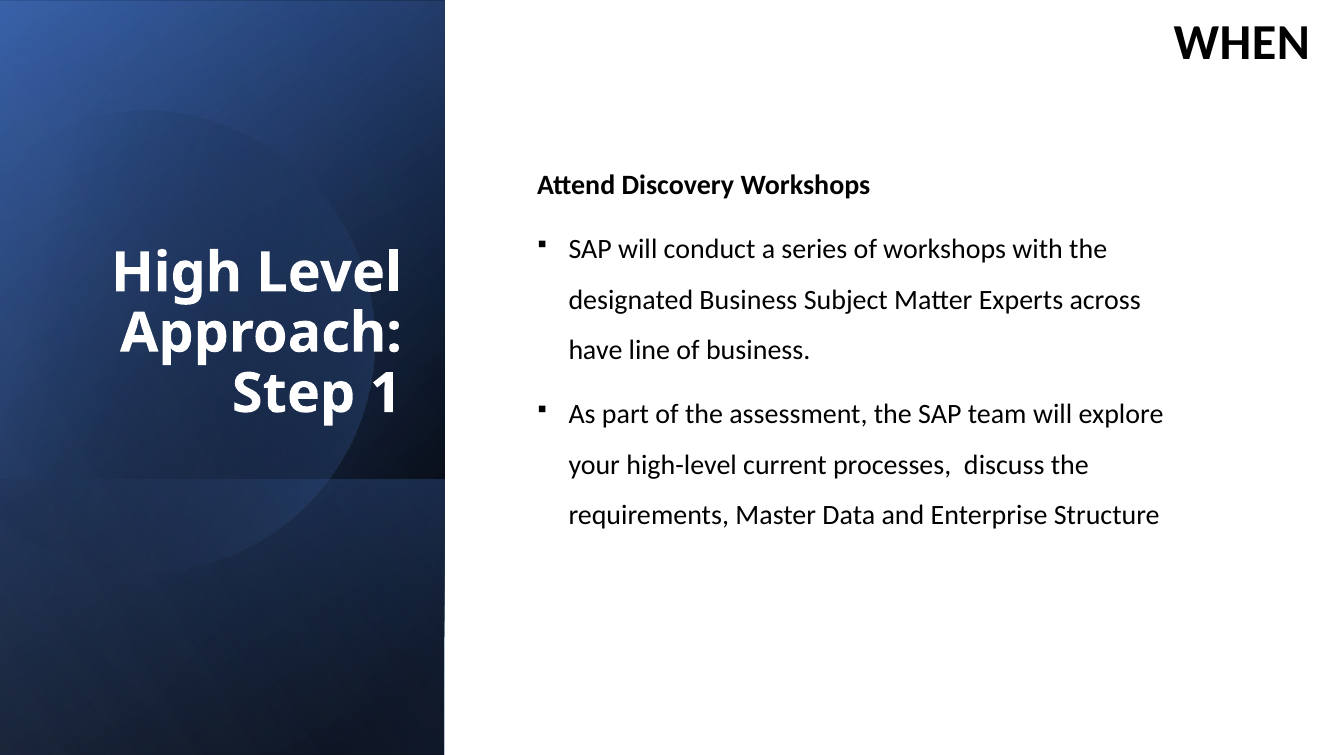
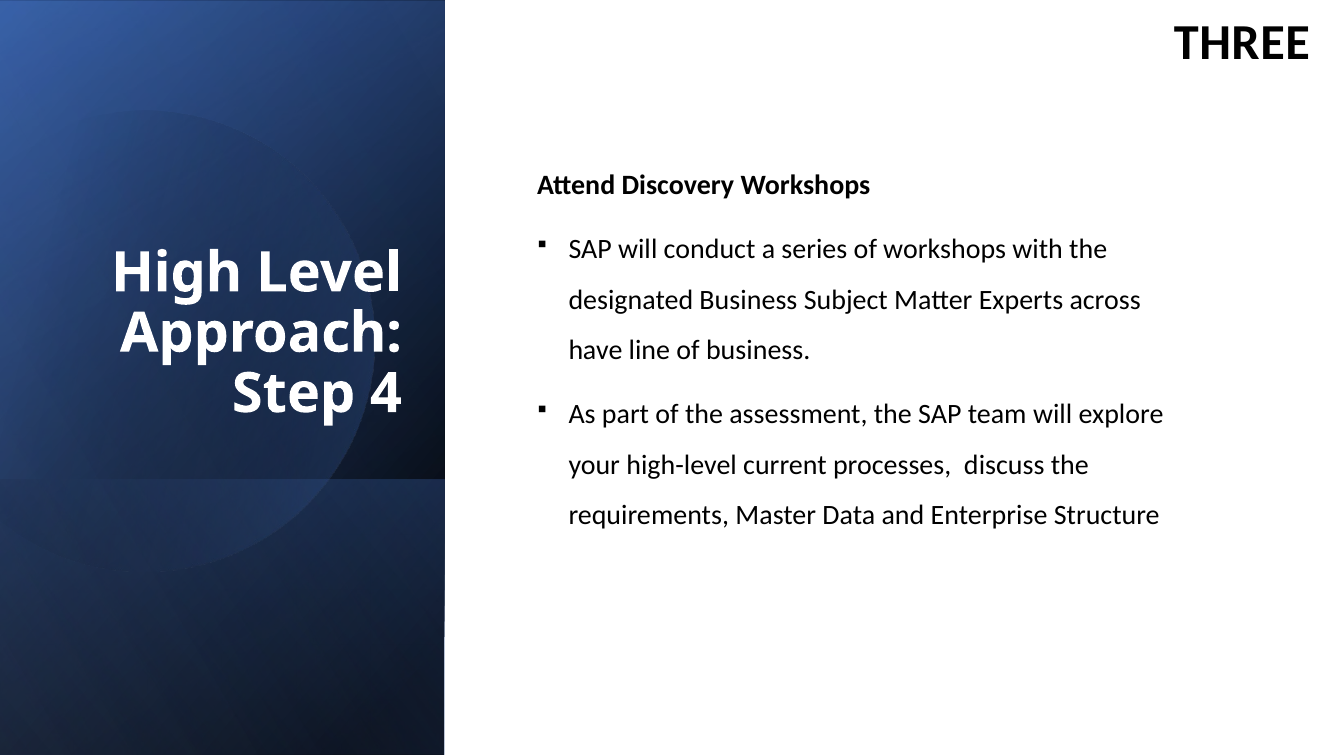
WHEN: WHEN -> THREE (1242, 43)
1: 1 -> 4 (386, 394)
